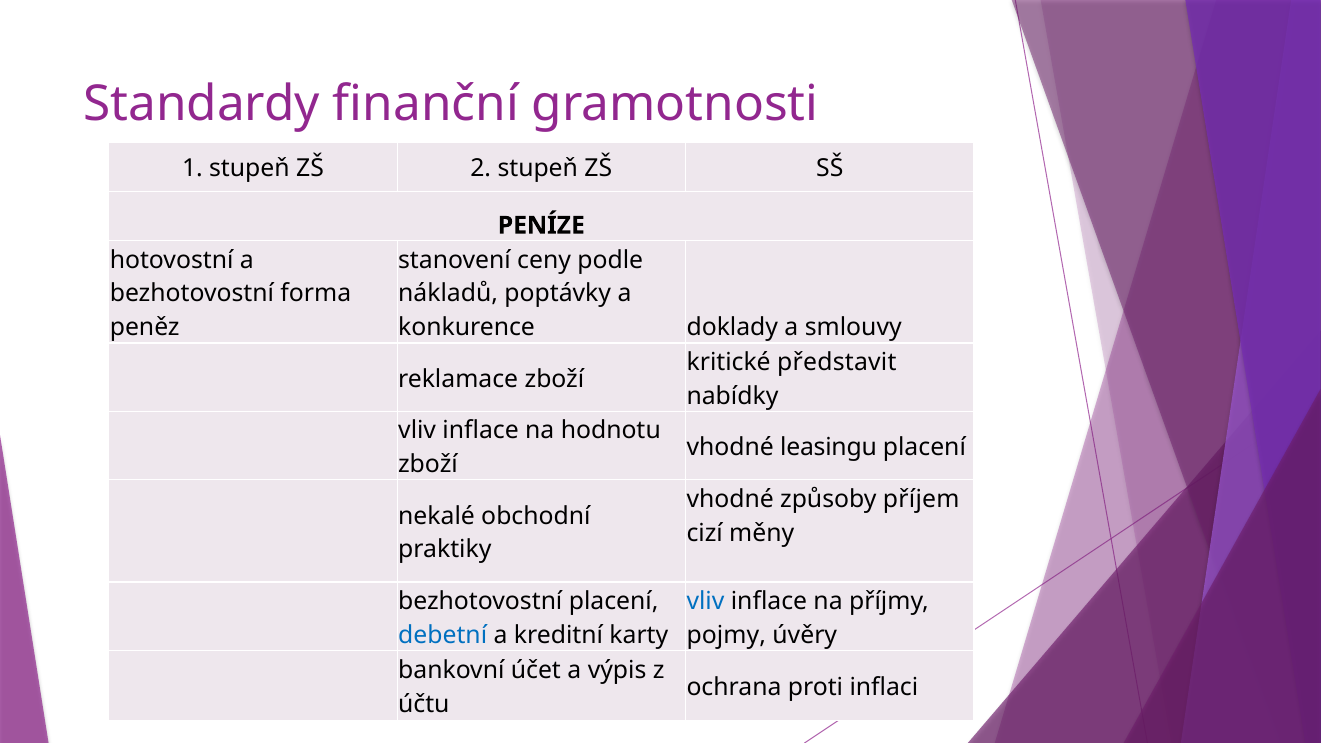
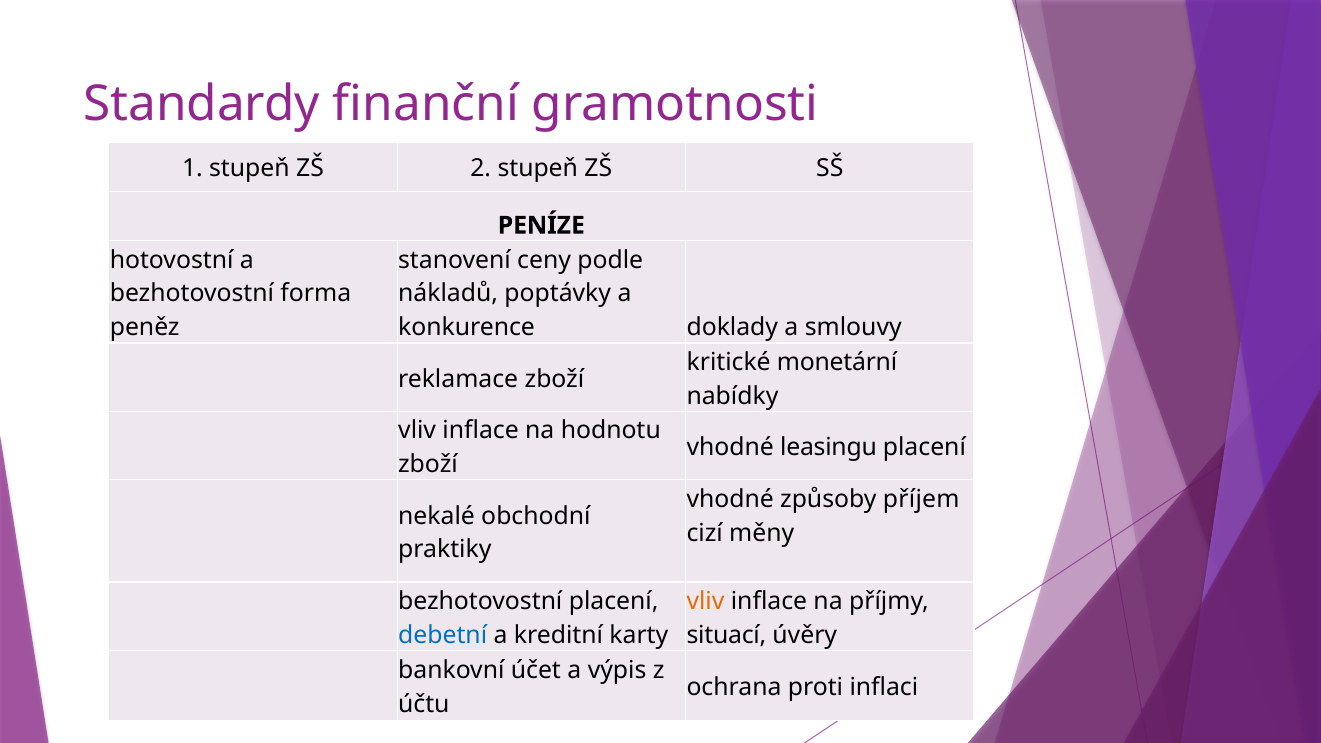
představit: představit -> monetární (837, 362)
vliv colour: blue -> orange (706, 601)
pojmy: pojmy -> situací (726, 635)
